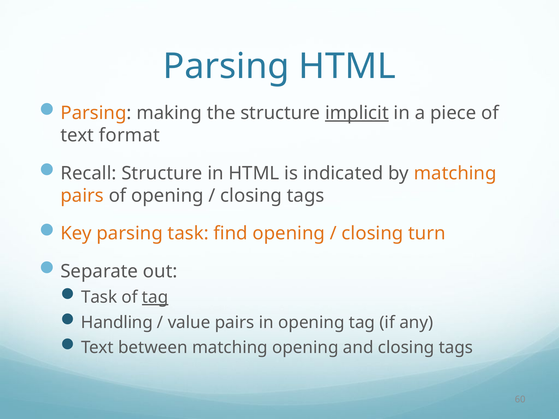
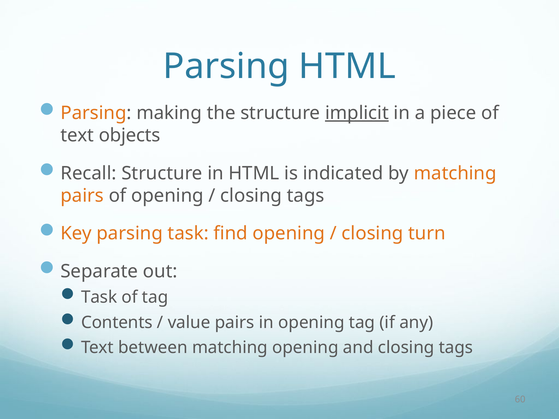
format: format -> objects (130, 135)
tag underline: present -> none (155, 298)
Handling: Handling -> Contents (117, 323)
